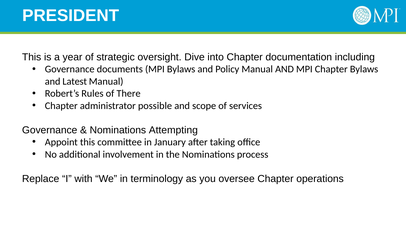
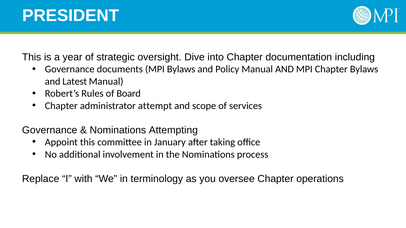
There: There -> Board (129, 94)
possible: possible -> attempt (155, 106)
